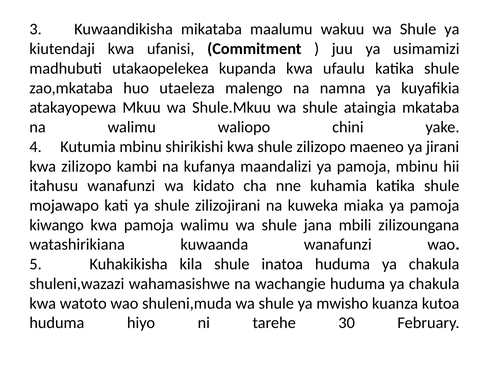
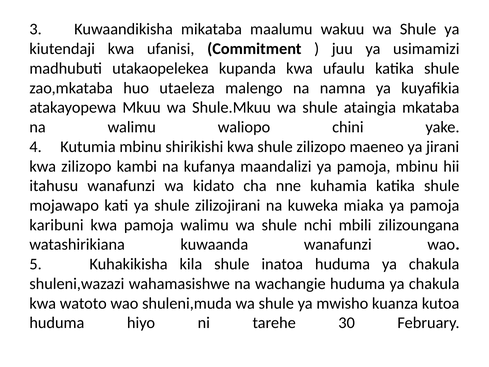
kiwango: kiwango -> karibuni (56, 225)
jana: jana -> nchi (318, 225)
